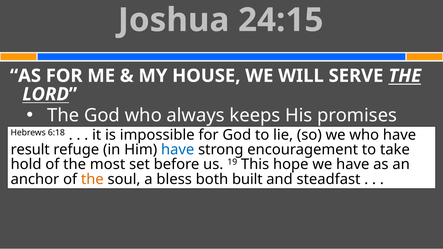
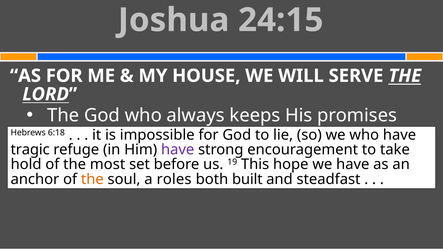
result: result -> tragic (30, 150)
have colour: blue -> purple (178, 150)
bless: bless -> roles (174, 179)
